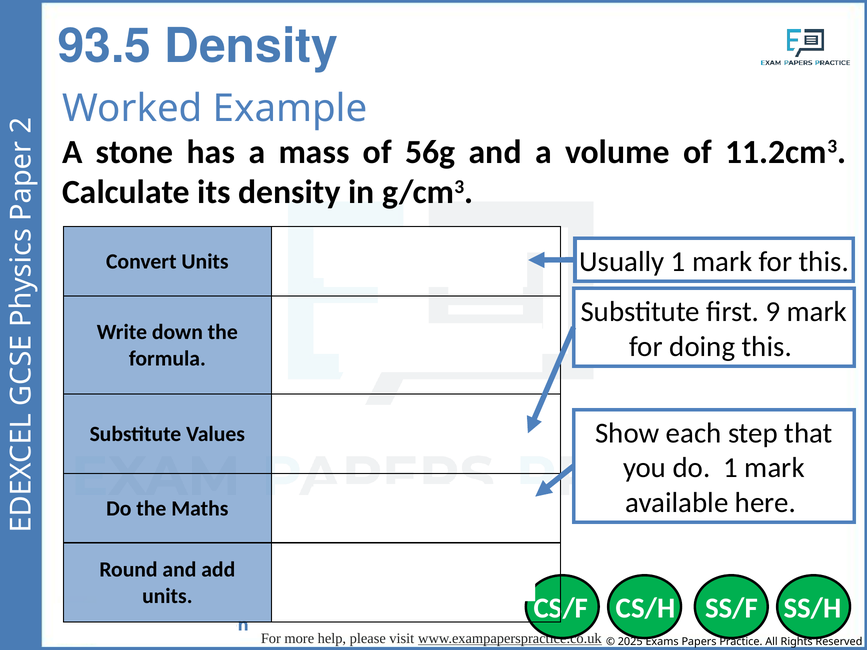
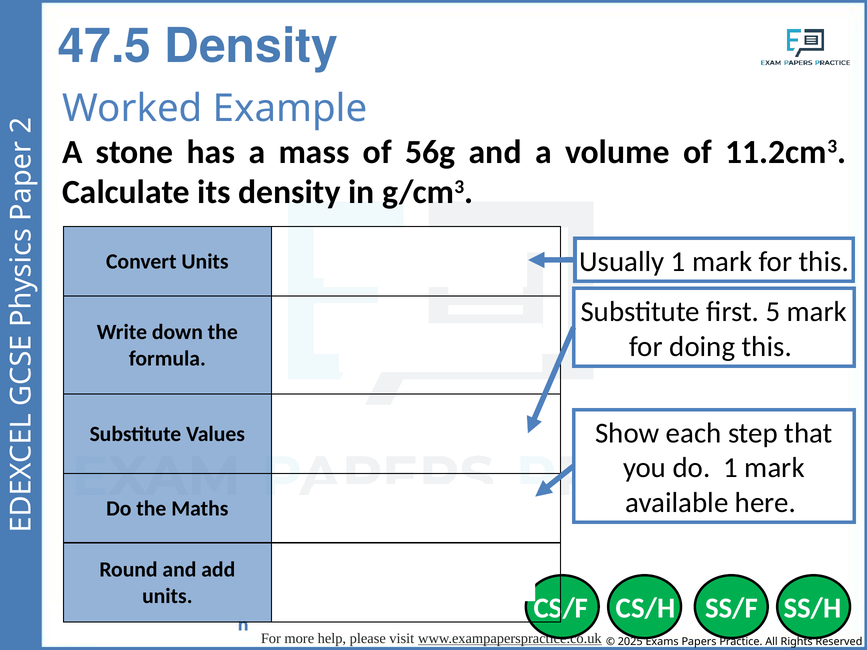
93.5: 93.5 -> 47.5 (104, 46)
first 9: 9 -> 5 (773, 312)
